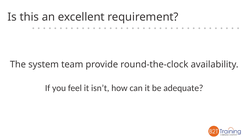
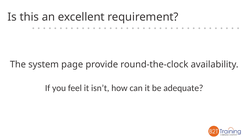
team: team -> page (72, 64)
